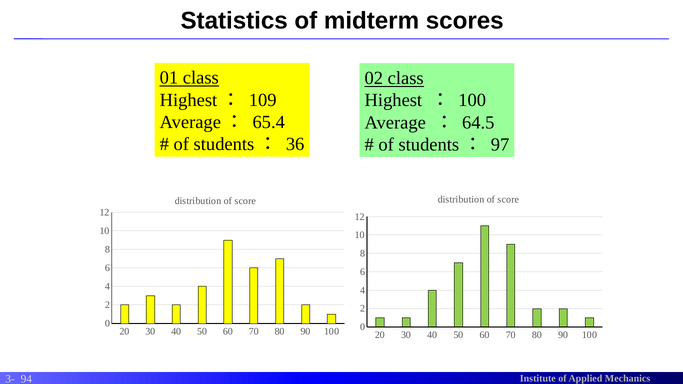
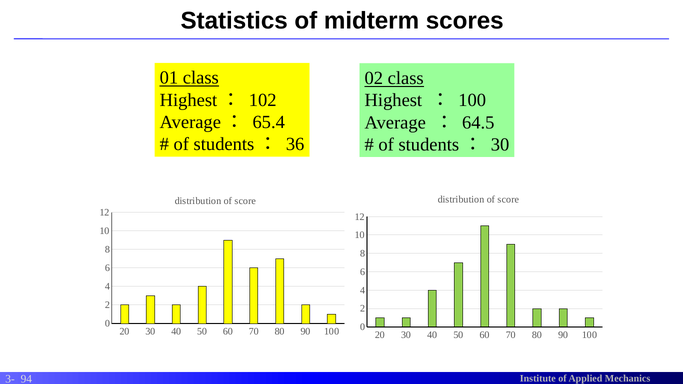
109: 109 -> 102 (263, 100)
students： 97: 97 -> 30 (500, 145)
